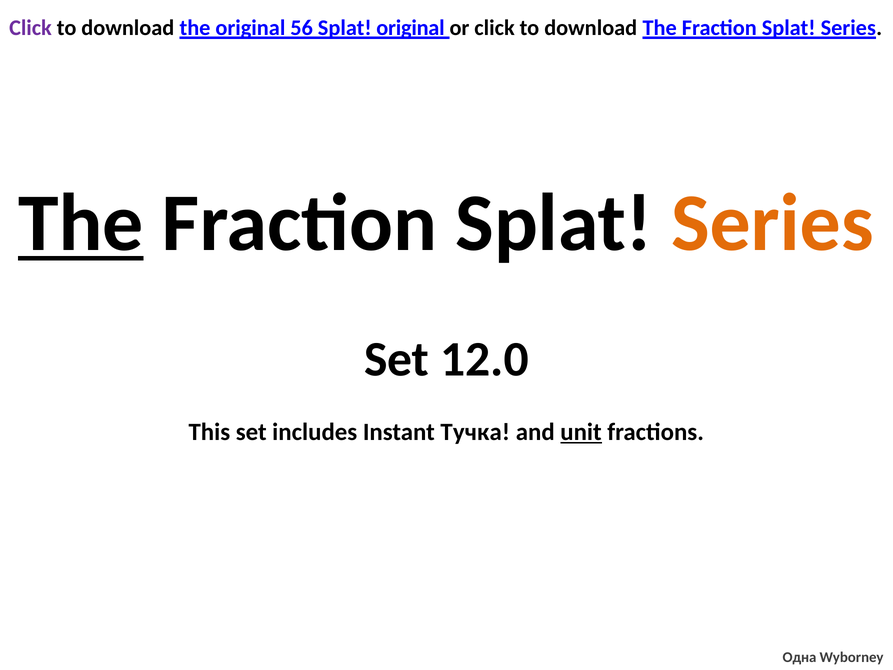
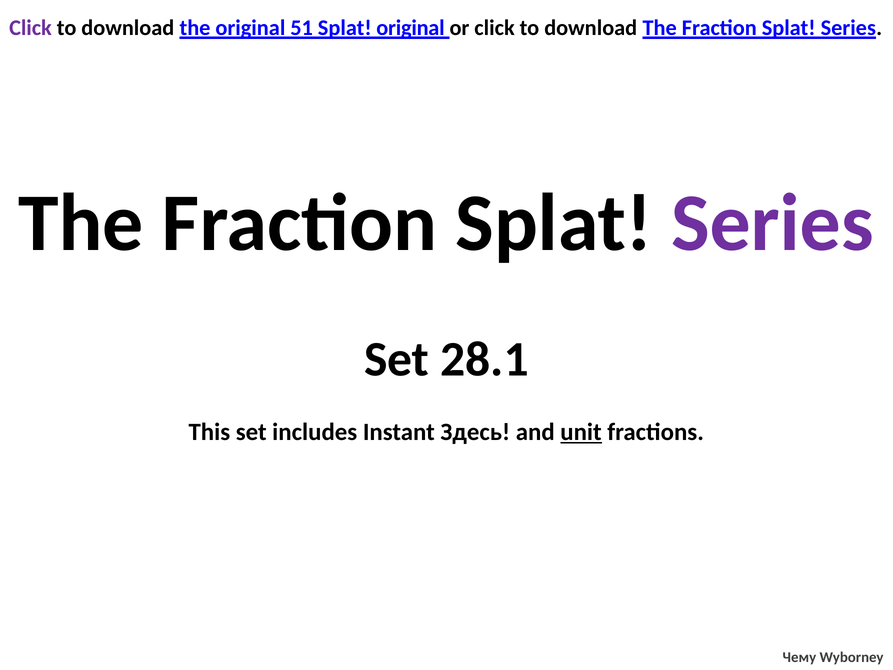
56: 56 -> 51 (302, 28)
The underline: present -> none (81, 223)
Series colour: orange -> purple (772, 223)
12.0: 12.0 -> 28.1 (485, 359)
Тучка: Тучка -> Здесь (475, 432)
Одна: Одна -> Чему (799, 657)
